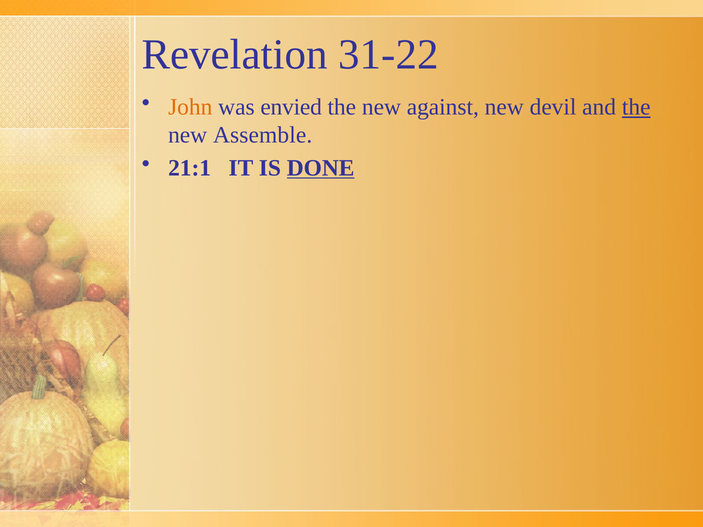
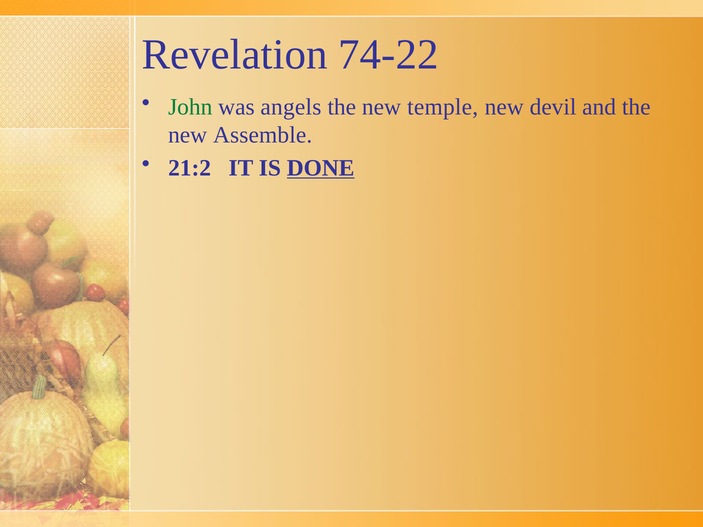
31-22: 31-22 -> 74-22 (388, 55)
John colour: orange -> green (190, 107)
envied: envied -> angels (291, 107)
against: against -> temple (443, 107)
the underline: present -> none (636, 107)
21:1: 21:1 -> 21:2 (190, 168)
